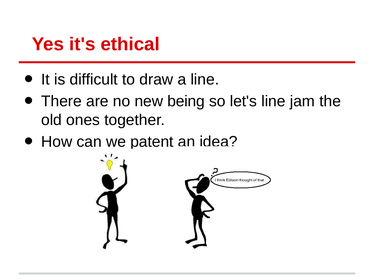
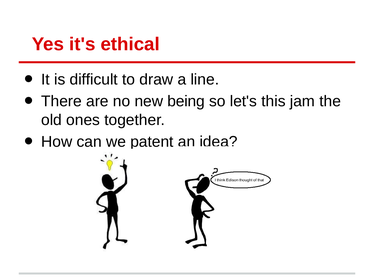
let's line: line -> this (273, 101)
